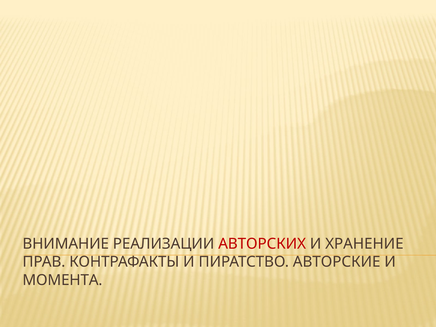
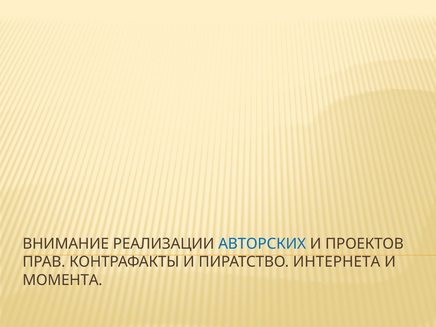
АВТОРСКИХ colour: red -> blue (262, 244)
ХРАНЕНИЕ: ХРАНЕНИЕ -> ПРОЕКТОВ (364, 244)
АВТОРСКИЕ: АВТОРСКИЕ -> ИНТЕРНЕТА (337, 262)
